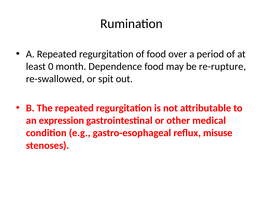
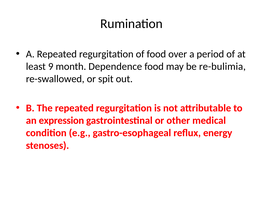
0: 0 -> 9 (51, 66)
re-rupture: re-rupture -> re-bulimia (222, 66)
misuse: misuse -> energy (218, 133)
